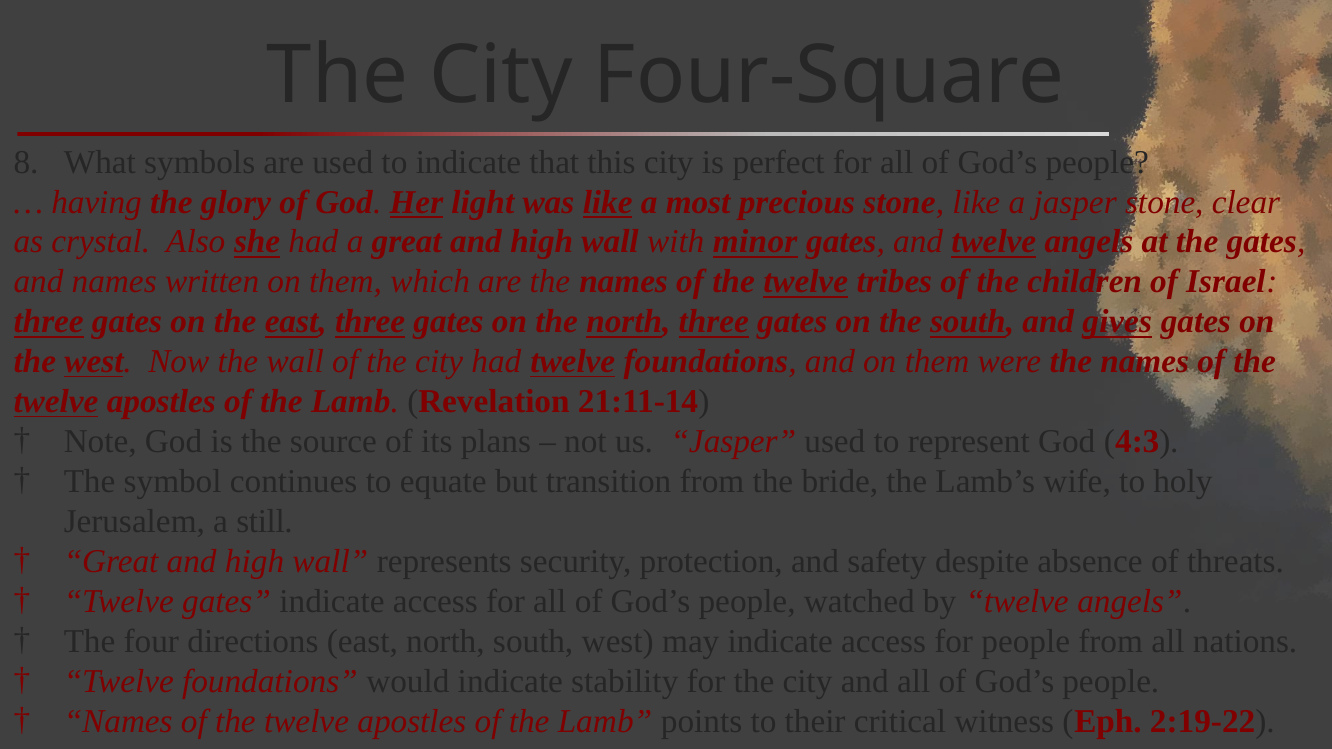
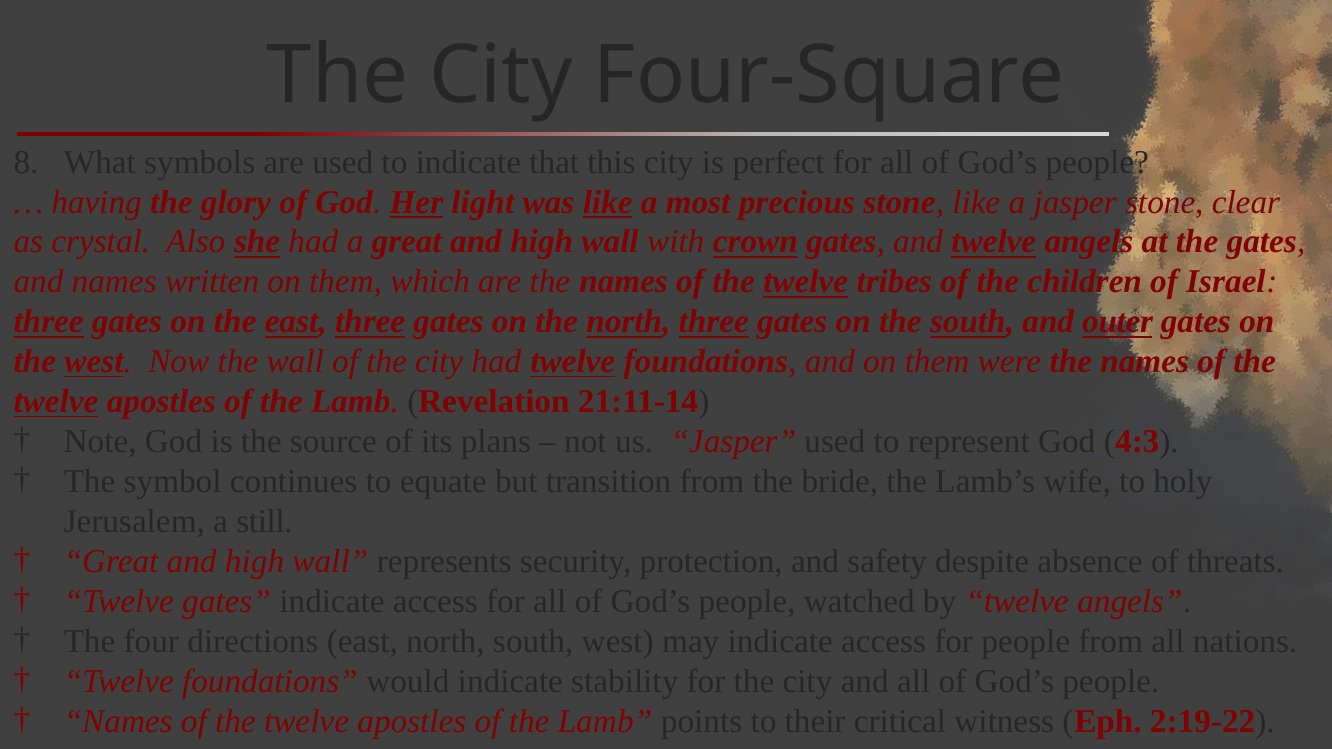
minor: minor -> crown (755, 242)
gives: gives -> outer (1118, 322)
